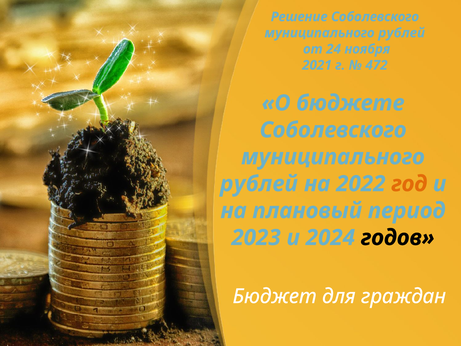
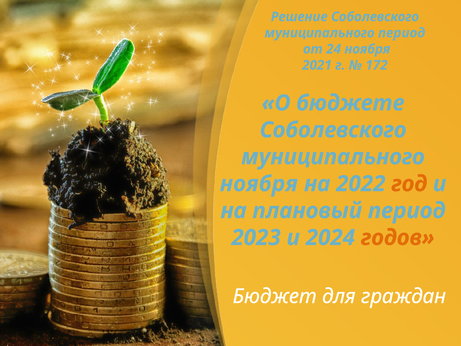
рублей: рублей -> период (402, 33)
472: 472 -> 172 (377, 65)
рублей: рублей -> ноября (259, 184)
годов colour: black -> orange (398, 237)
